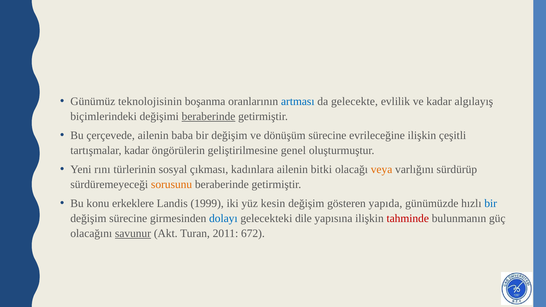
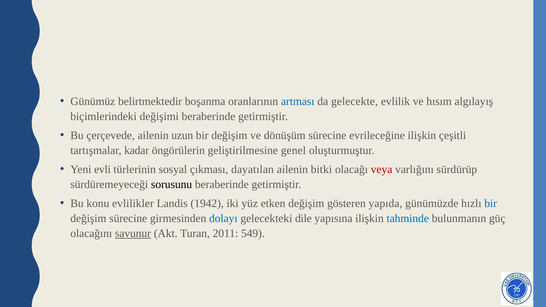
teknolojisinin: teknolojisinin -> belirtmektedir (150, 101)
ve kadar: kadar -> hısım (439, 101)
beraberinde underline: present -> none (209, 116)
baba: baba -> uzun (182, 135)
rını: rını -> evli (102, 169)
kadınlara: kadınlara -> dayatılan (252, 169)
veya colour: orange -> red (382, 169)
sorusunu colour: orange -> black (172, 184)
erkeklere: erkeklere -> evlilikler (133, 203)
1999: 1999 -> 1942 (207, 203)
kesin: kesin -> etken (273, 203)
tahminde colour: red -> blue (408, 218)
672: 672 -> 549 (253, 233)
